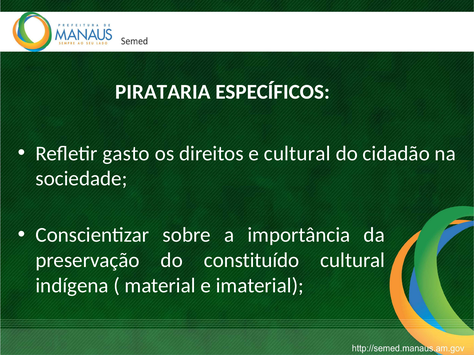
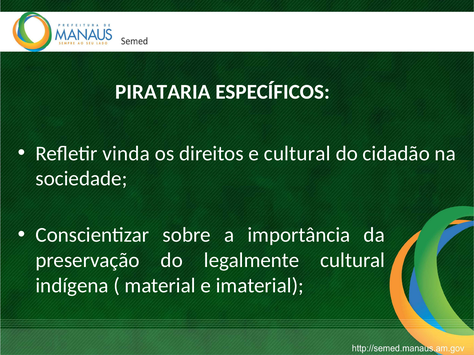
gasto: gasto -> vinda (126, 154)
constituído: constituído -> legalmente (252, 261)
